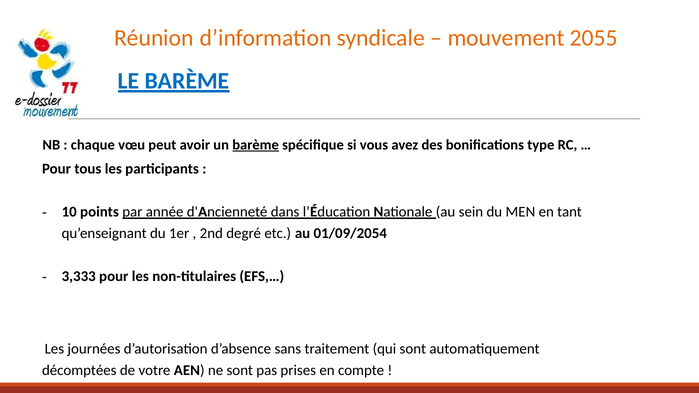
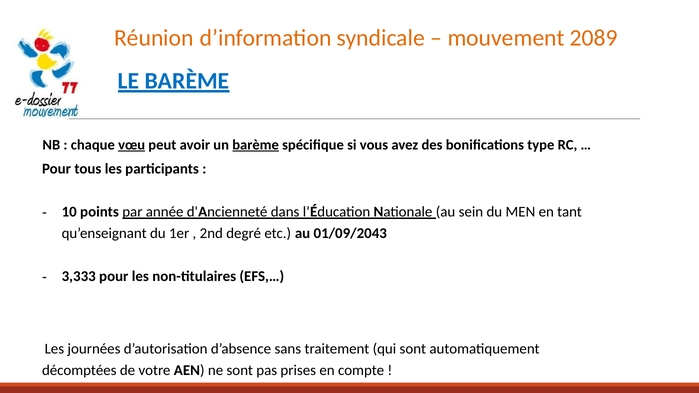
2055: 2055 -> 2089 (594, 38)
vœu underline: none -> present (132, 145)
01/09/2054: 01/09/2054 -> 01/09/2043 (350, 233)
